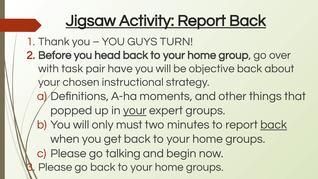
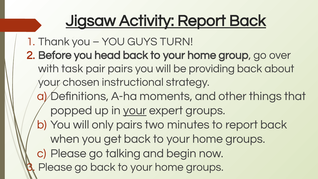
pair have: have -> pairs (120, 69)
objective: objective -> providing (212, 69)
only must: must -> pairs (129, 125)
back underline: present -> none (274, 125)
